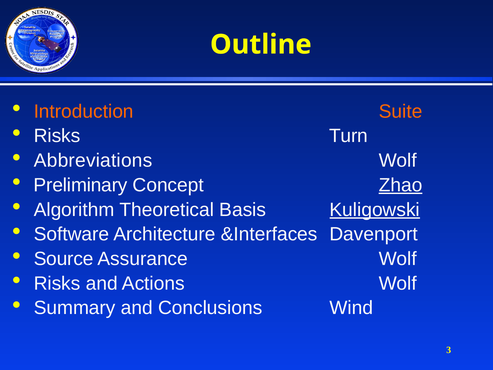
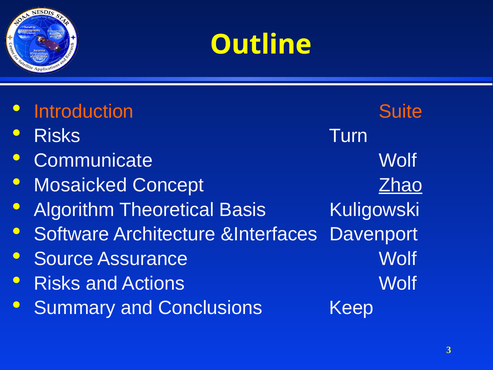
Abbreviations: Abbreviations -> Communicate (93, 160)
Preliminary: Preliminary -> Mosaicked (80, 185)
Kuligowski underline: present -> none (375, 210)
Wind: Wind -> Keep (351, 308)
